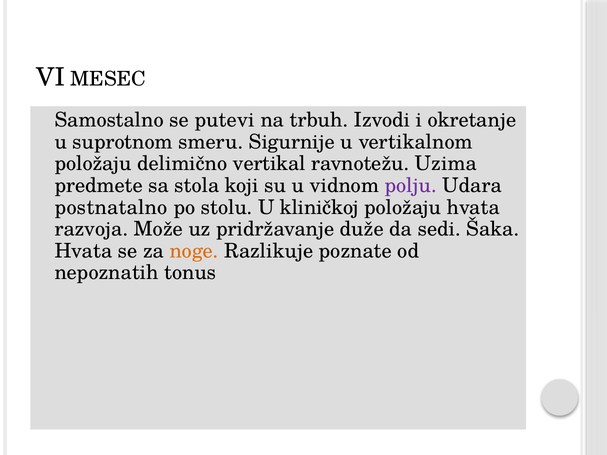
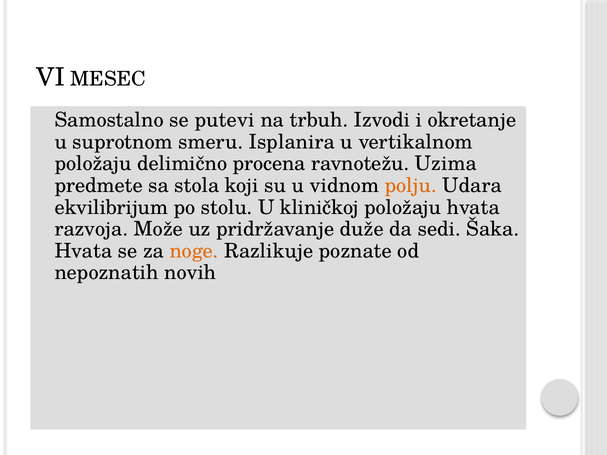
Sigurnije: Sigurnije -> Isplanira (292, 142)
vertikal: vertikal -> procena (269, 164)
polju colour: purple -> orange (411, 186)
postnatalno: postnatalno -> ekvilibrijum (111, 207)
tonus: tonus -> novih (190, 273)
